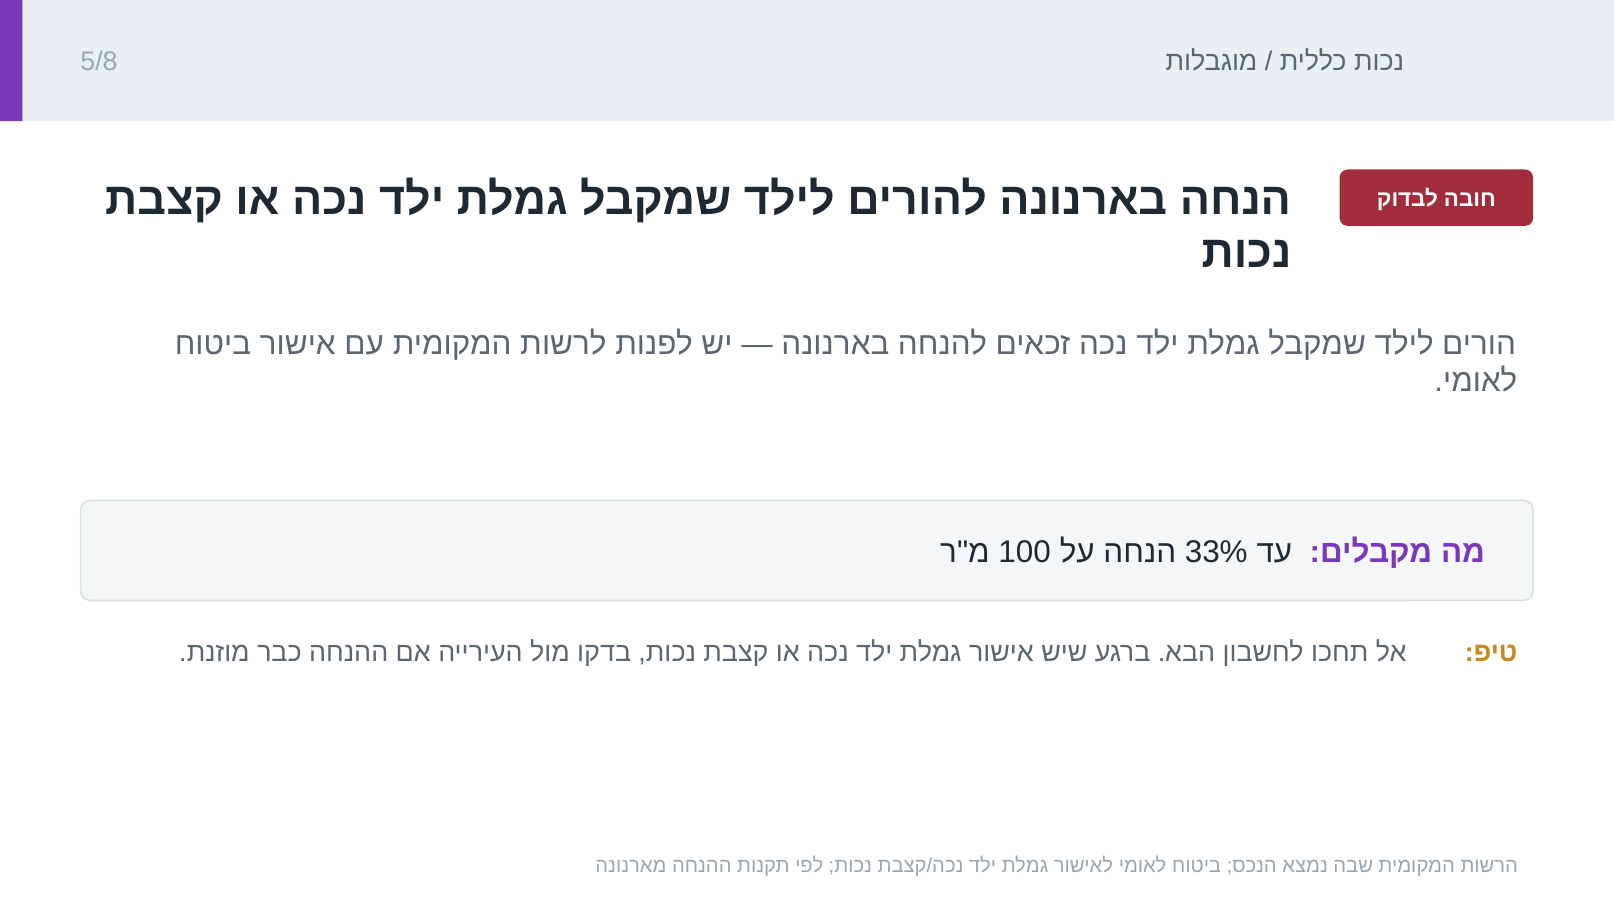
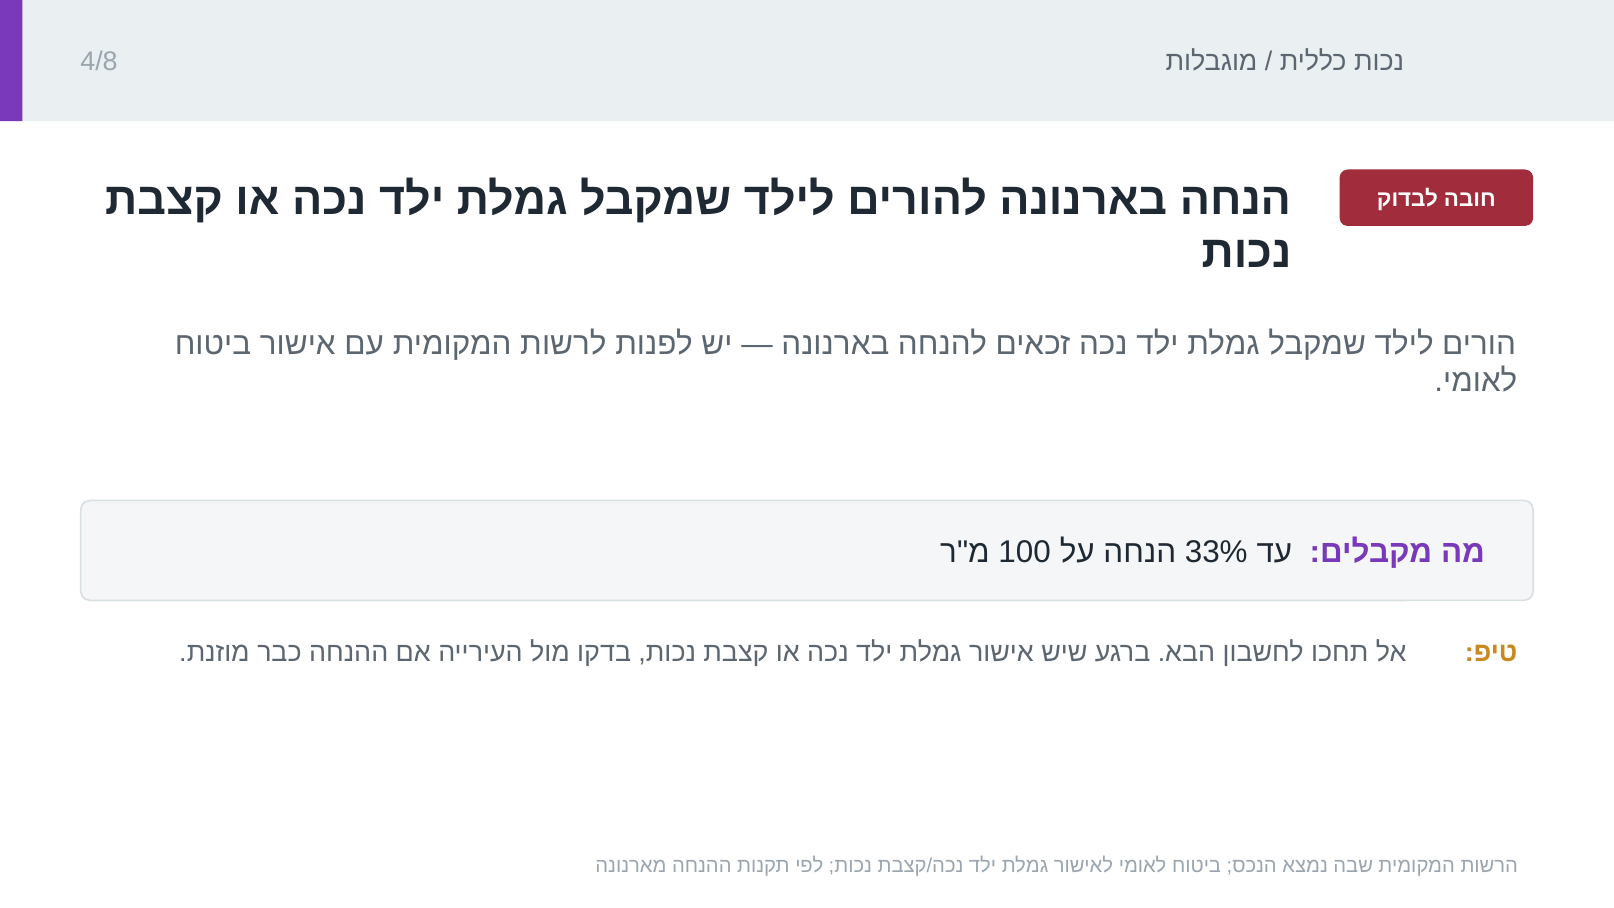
5/8: 5/8 -> 4/8 (99, 62)
